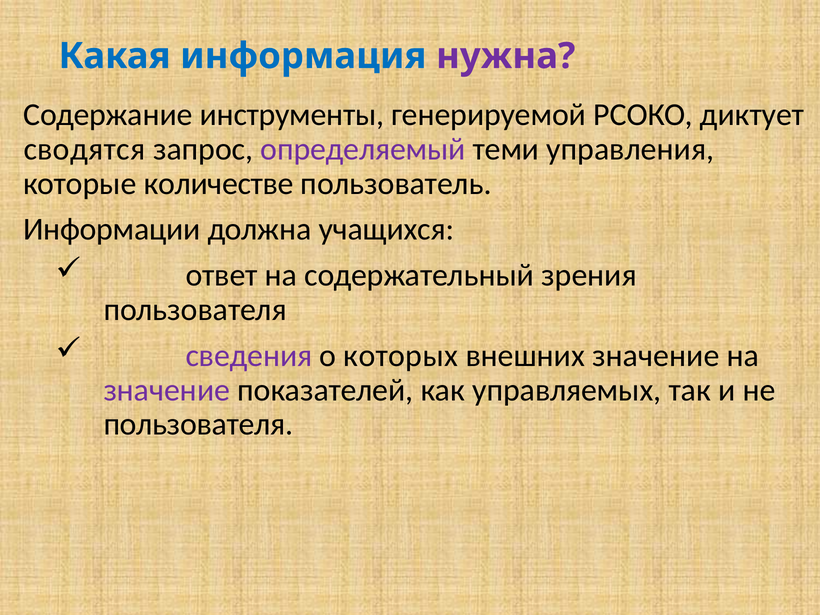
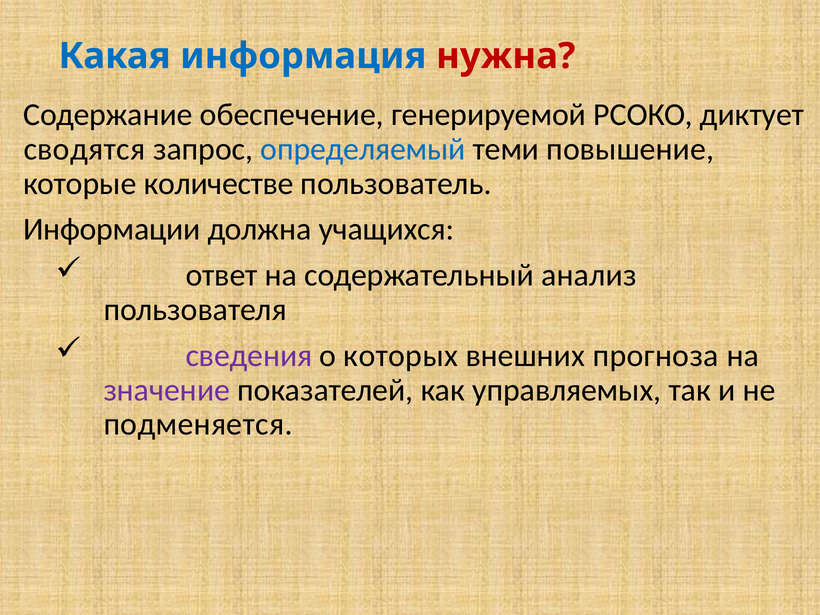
нужна colour: purple -> red (506, 56)
инструменты: инструменты -> обеспечение (292, 115)
определяемый colour: purple -> blue (363, 149)
управления: управления -> повышение (630, 149)
зрения: зрения -> анализ (589, 275)
внешних значение: значение -> прогноза (656, 356)
пользователя: пользователя -> подменяется (198, 424)
